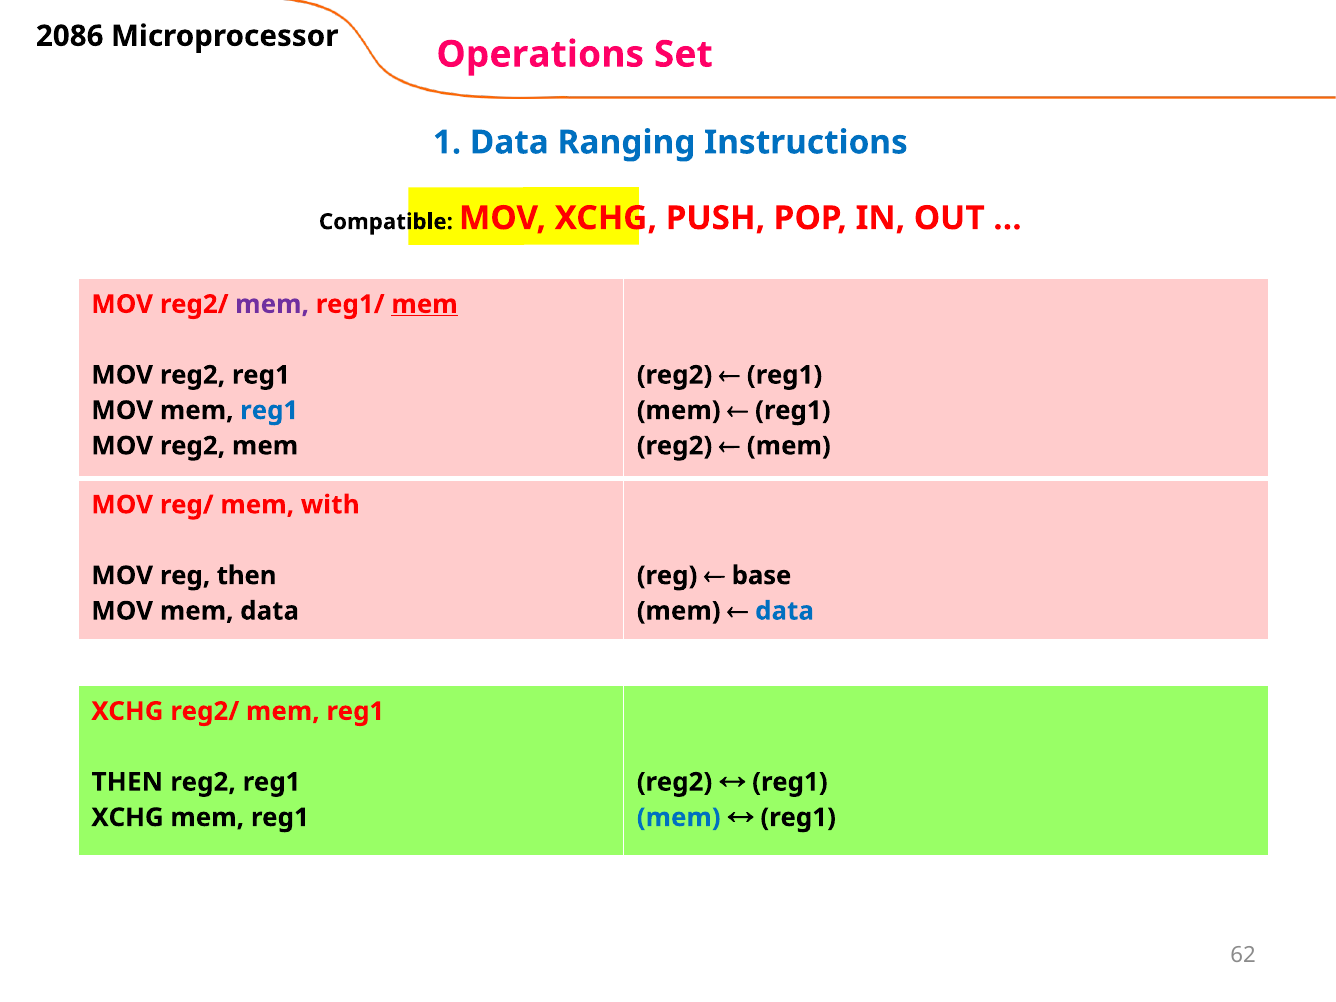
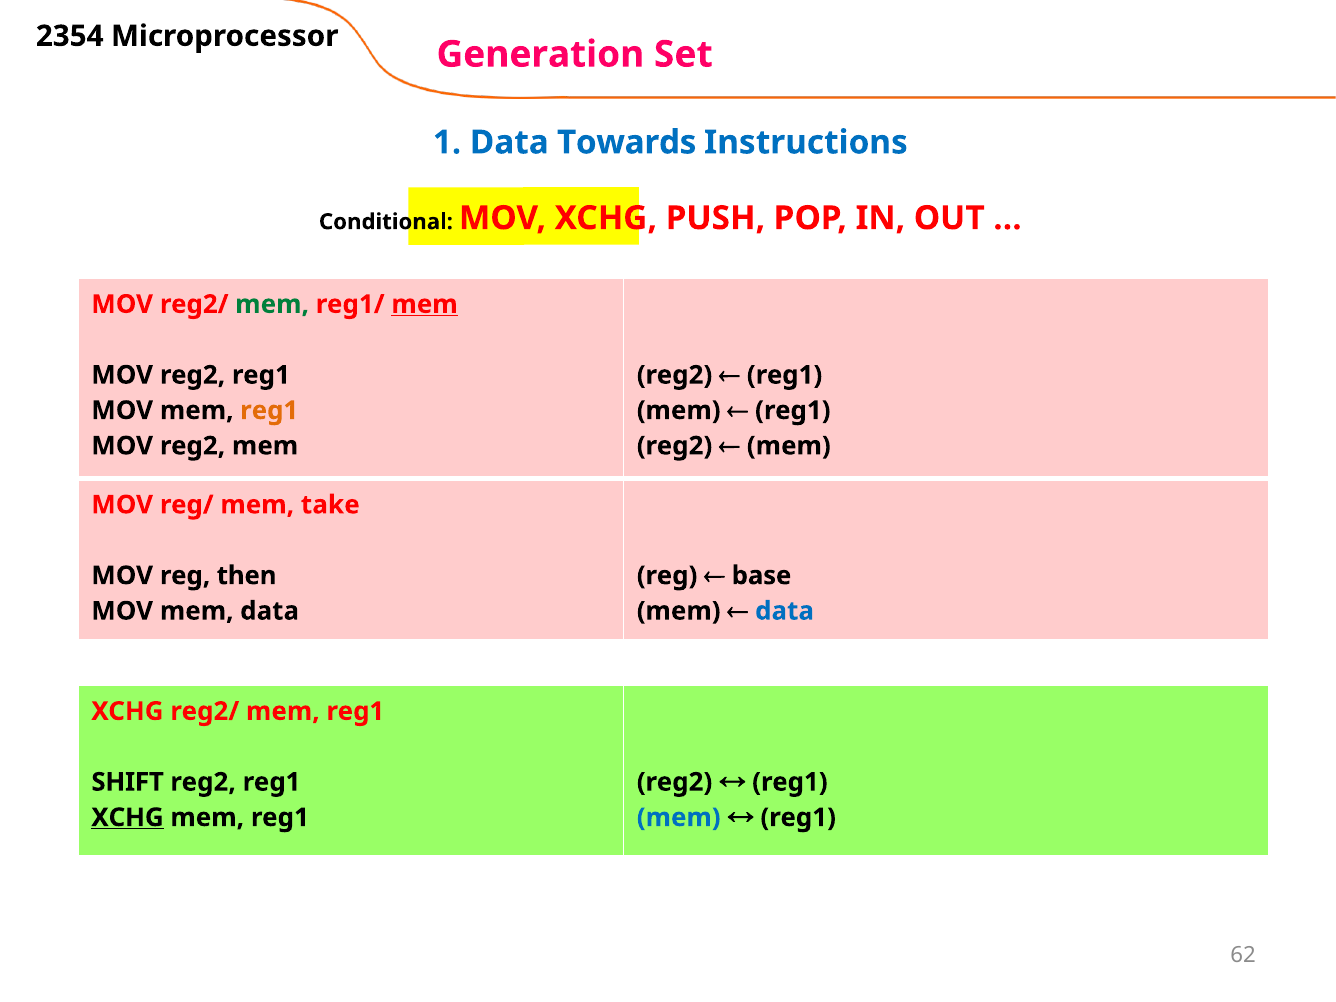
2086: 2086 -> 2354 (70, 36)
Operations: Operations -> Generation (540, 54)
Ranging: Ranging -> Towards (627, 142)
Compatible: Compatible -> Conditional (386, 222)
mem colour: purple -> green (272, 304)
reg1 colour: blue -> orange (269, 410)
with: with -> take (330, 505)
THEN: THEN -> SHIFT (128, 782)
XCHG underline: none -> present (128, 817)
